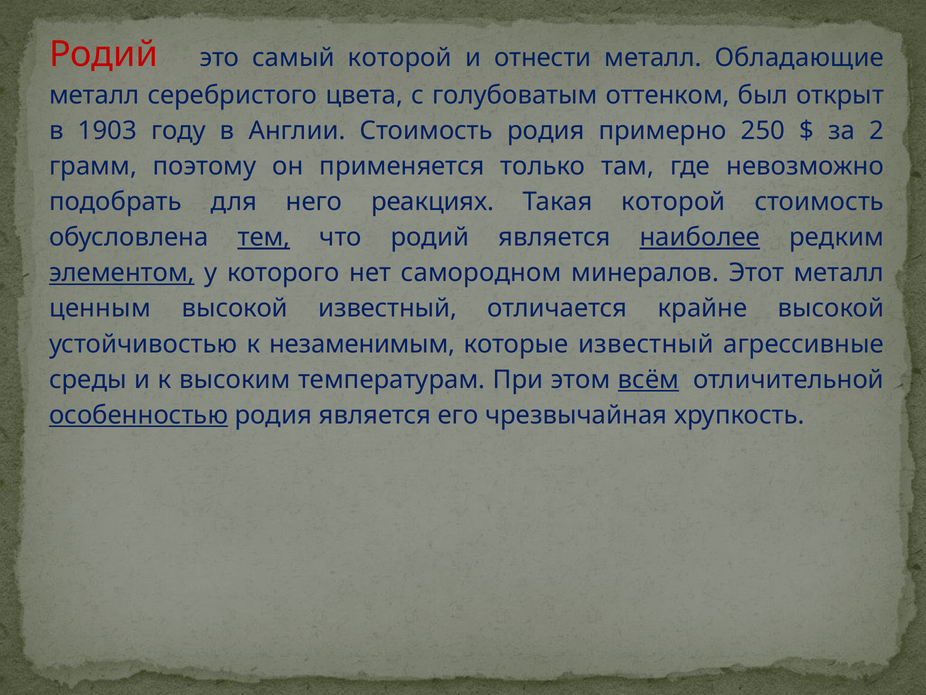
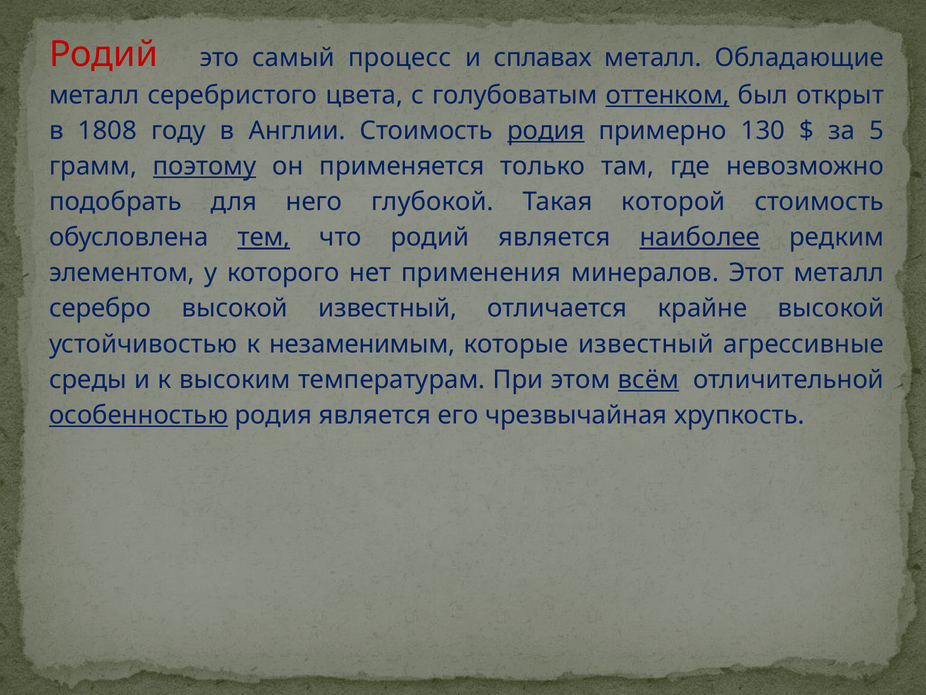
самый которой: которой -> процесс (400, 58)
отнести: отнести -> сплавах (543, 58)
оттенком underline: none -> present (668, 95)
1903: 1903 -> 1808 (107, 131)
родия underline: none -> present (546, 131)
250: 250 -> 130 (763, 131)
2: 2 -> 5 (877, 131)
поэтому underline: none -> present (205, 166)
реакциях: реакциях -> глубокой (432, 202)
элементом underline: present -> none (122, 273)
самородном: самородном -> применения (481, 273)
ценным: ценным -> серебро (100, 308)
